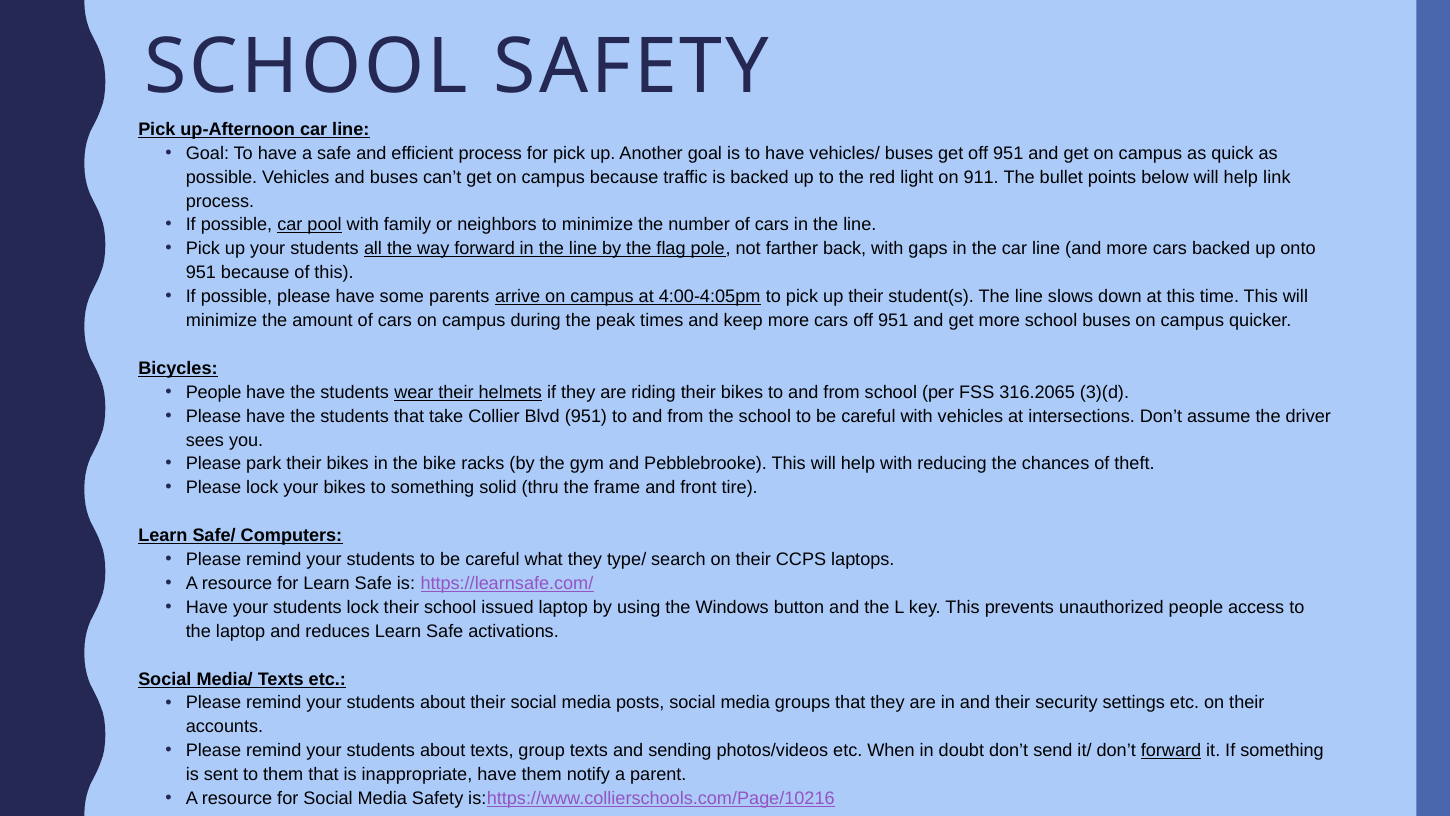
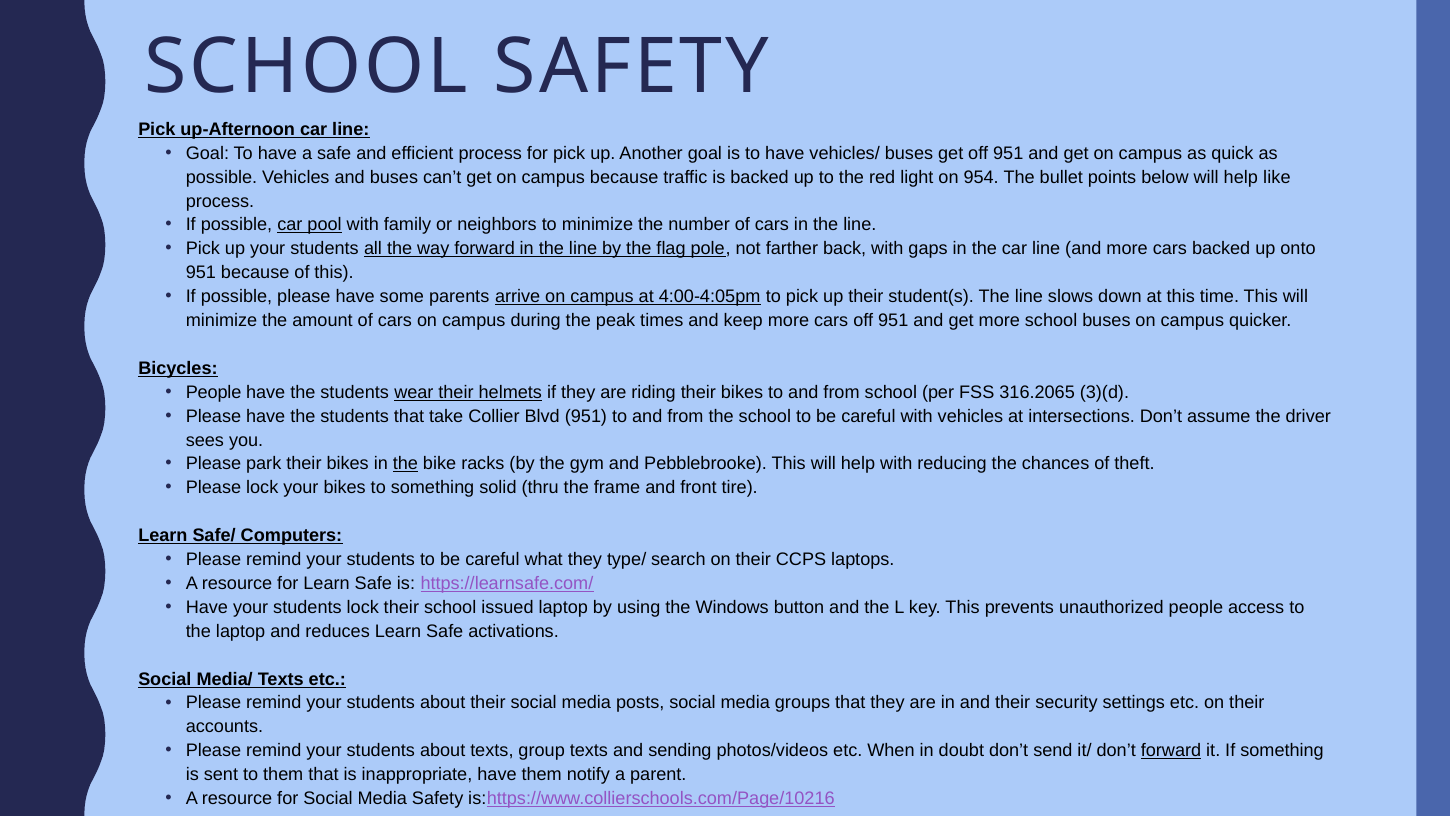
911: 911 -> 954 (981, 177)
link: link -> like (1277, 177)
the underline: none -> present (406, 464)
